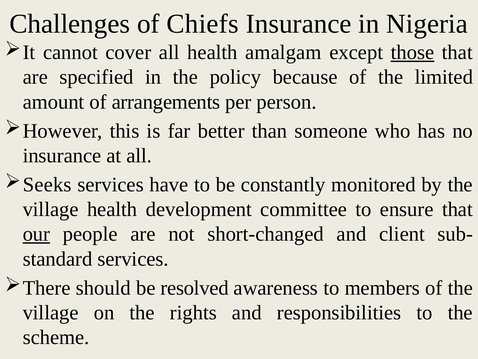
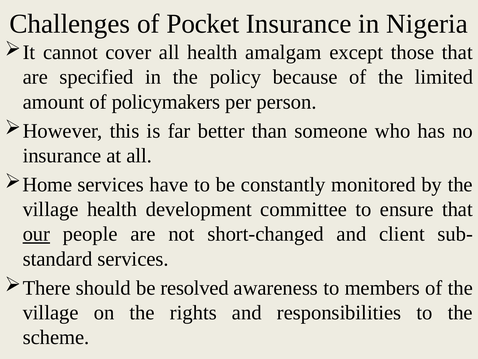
Chiefs: Chiefs -> Pocket (203, 24)
those underline: present -> none (413, 52)
arrangements: arrangements -> policymakers (166, 102)
Seeks: Seeks -> Home (47, 184)
